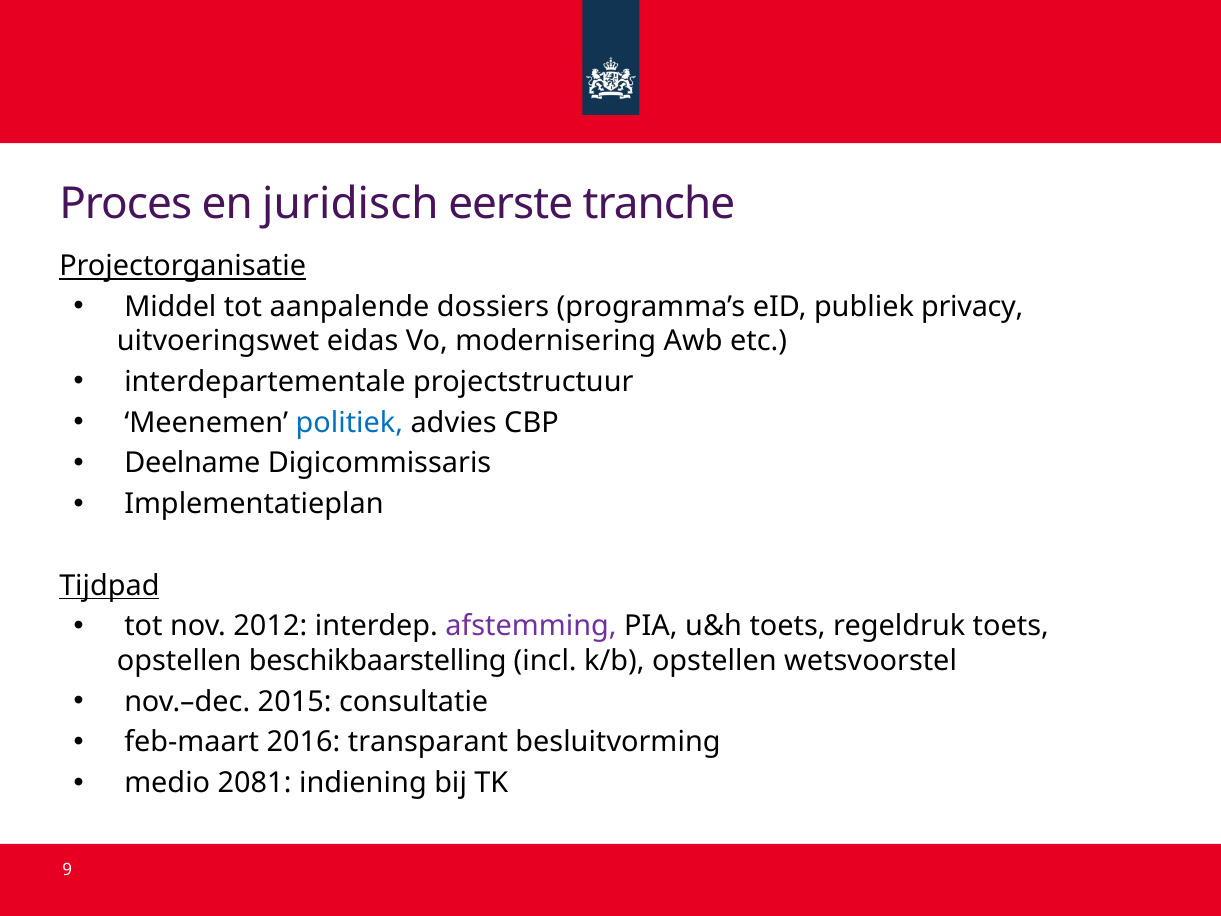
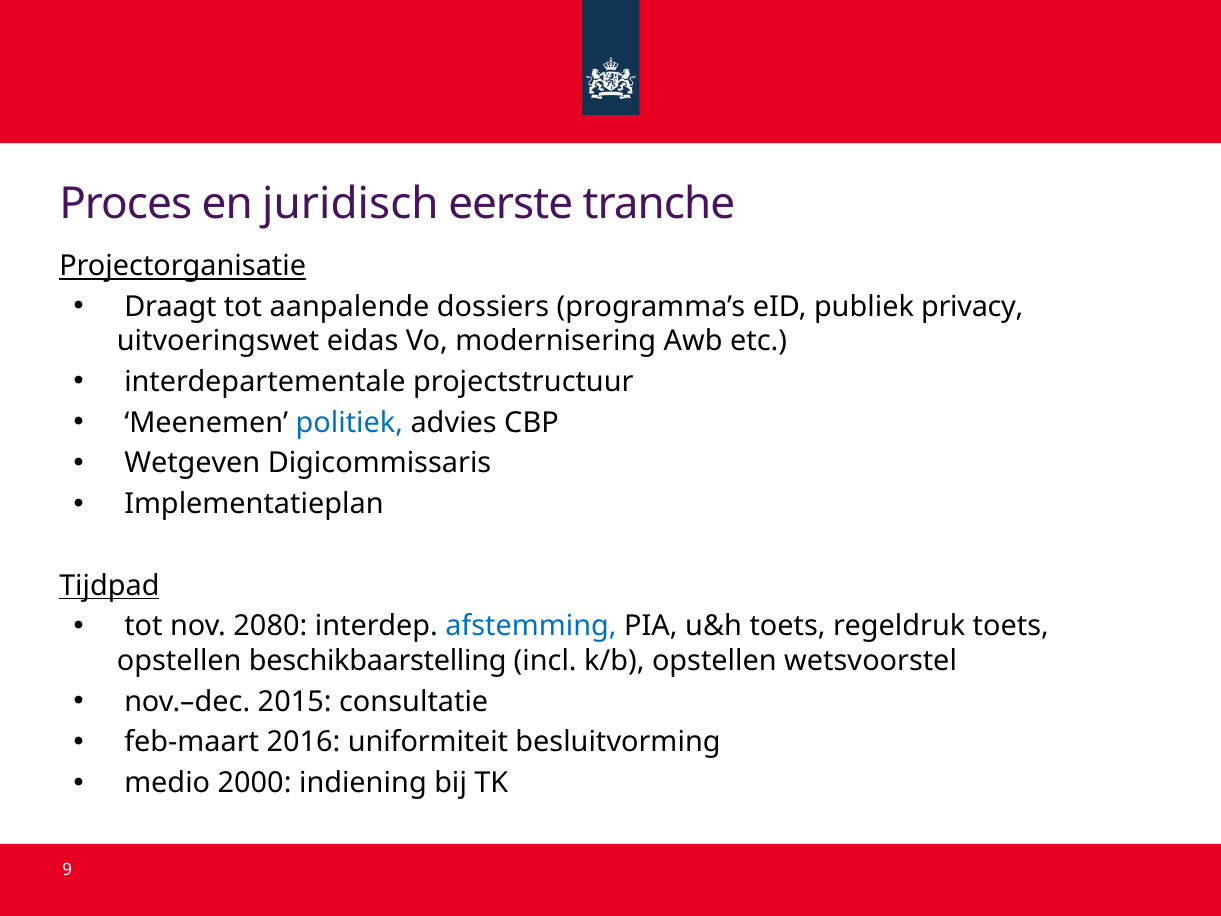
Middel: Middel -> Draagt (170, 307)
Deelname: Deelname -> Wetgeven (192, 463)
2012: 2012 -> 2080 (270, 626)
afstemming colour: purple -> blue (531, 626)
transparant: transparant -> uniformiteit (428, 742)
2081: 2081 -> 2000 (255, 783)
